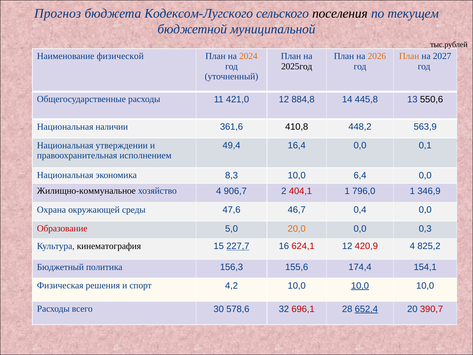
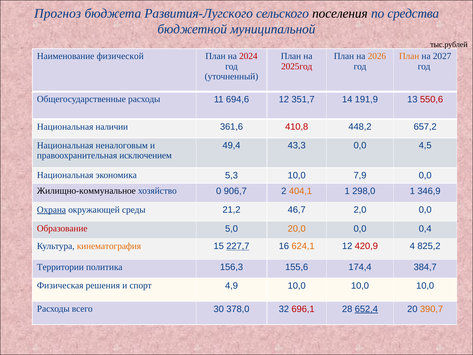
Кодексом-Лугского: Кодексом-Лугского -> Развития-Лугского (199, 13)
текущем: текущем -> средства (413, 13)
2024 colour: orange -> red (248, 56)
2025год colour: black -> red (297, 66)
421,0: 421,0 -> 694,6 (238, 99)
884,8: 884,8 -> 351,7 (303, 99)
445,8: 445,8 -> 191,9 (366, 99)
550,6 colour: black -> red (432, 99)
410,8 colour: black -> red (297, 127)
563,9: 563,9 -> 657,2 (425, 127)
утверждении: утверждении -> неналоговым (122, 145)
16,4: 16,4 -> 43,3 (297, 145)
0,1: 0,1 -> 4,5 (425, 145)
исполнением: исполнением -> исключением (146, 155)
8,3: 8,3 -> 5,3 (232, 175)
6,4: 6,4 -> 7,9 (360, 175)
хозяйство 4: 4 -> 0 (219, 191)
404,1 colour: red -> orange (300, 191)
796,0: 796,0 -> 298,0 (364, 191)
Охрана underline: none -> present (51, 210)
47,6: 47,6 -> 21,2 (232, 210)
0,4: 0,4 -> 2,0 (360, 210)
0,3: 0,3 -> 0,4 (425, 228)
кинематография colour: black -> orange (109, 246)
624,1 colour: red -> orange (303, 246)
Бюджетный: Бюджетный -> Территории (60, 267)
154,1: 154,1 -> 384,7 (425, 267)
4,2: 4,2 -> 4,9 (232, 286)
10,0 underline: present -> none (360, 286)
578,6: 578,6 -> 378,0 (238, 309)
390,7 colour: red -> orange (432, 309)
